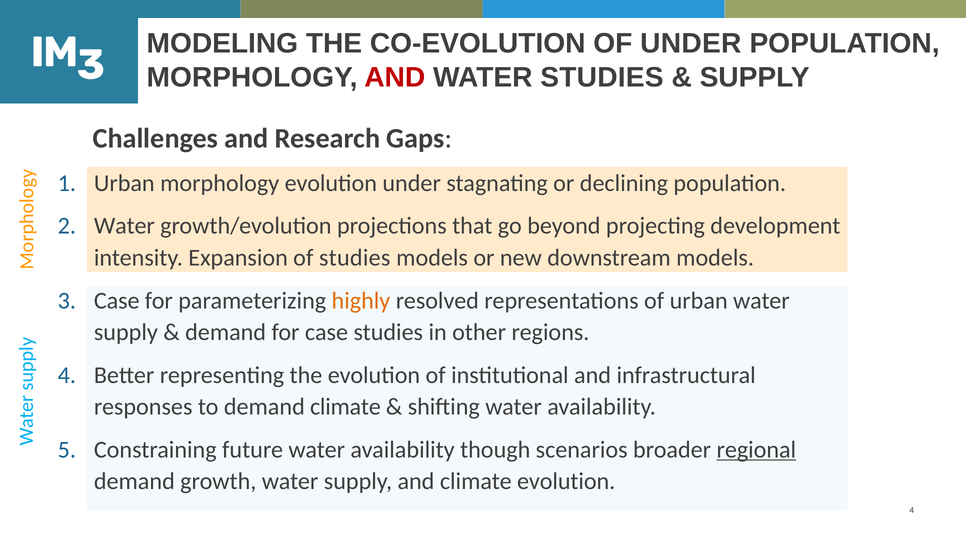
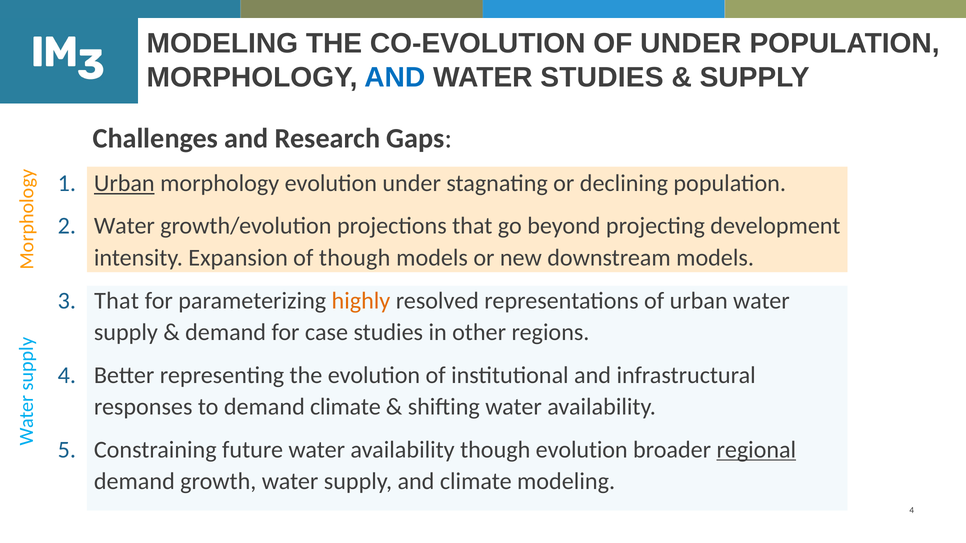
AND colour: red -> blue (395, 77)
Urban underline: none -> present (124, 183)
of studies: studies -> though (355, 258)
Case: Case -> That (117, 301)
though scenarios: scenarios -> evolution (582, 450)
climate evolution: evolution -> modeling (566, 482)
